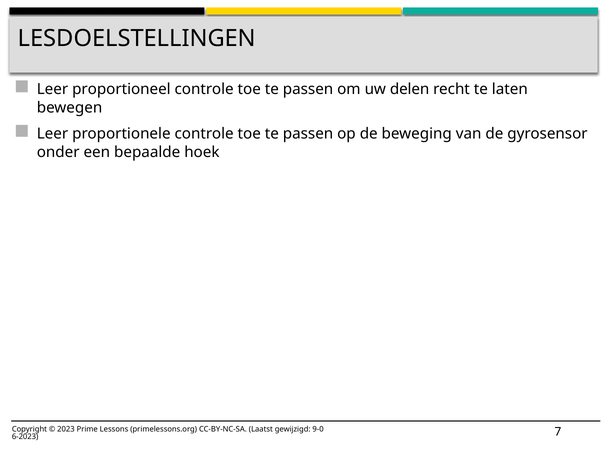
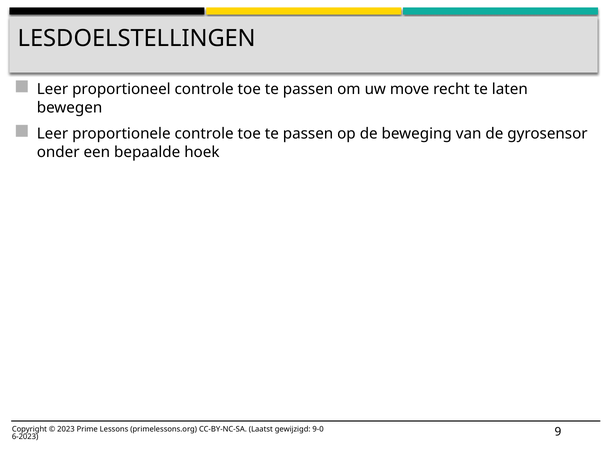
delen: delen -> move (410, 89)
7: 7 -> 9 (558, 432)
